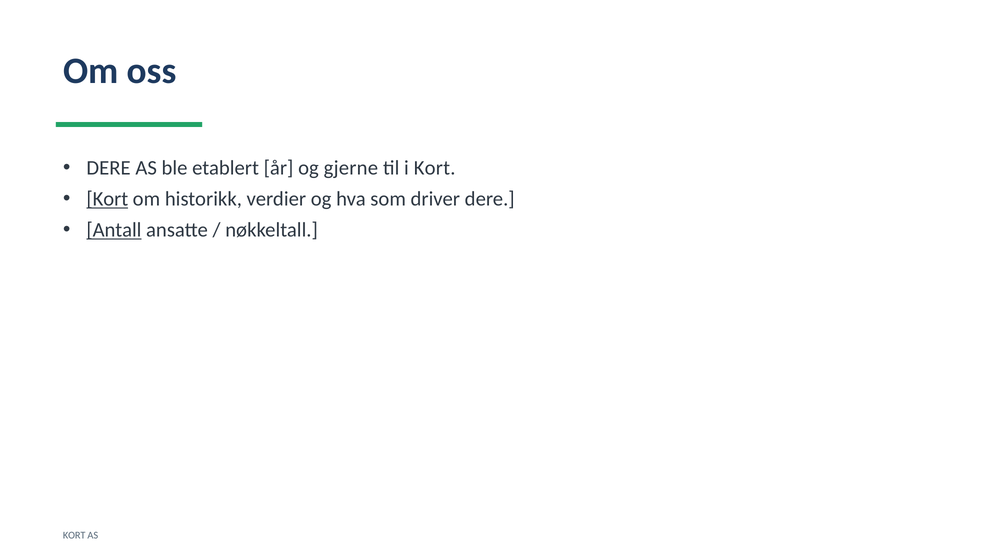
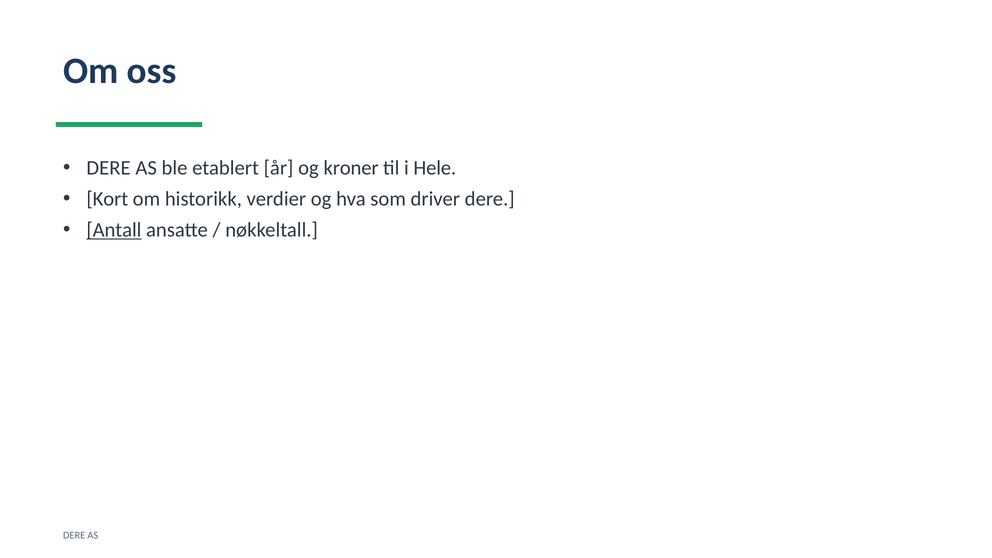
gjerne: gjerne -> kroner (351, 168)
i Kort: Kort -> Hele (435, 168)
Kort underline: present -> none (107, 199)
KORT: KORT -> DERE (74, 535)
